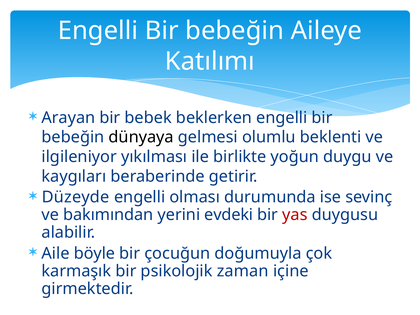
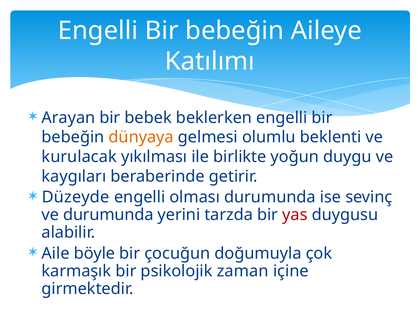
dünyaya colour: black -> orange (141, 137)
ilgileniyor: ilgileniyor -> kurulacak (79, 157)
ve bakımından: bakımından -> durumunda (108, 215)
evdeki: evdeki -> tarzda (229, 215)
